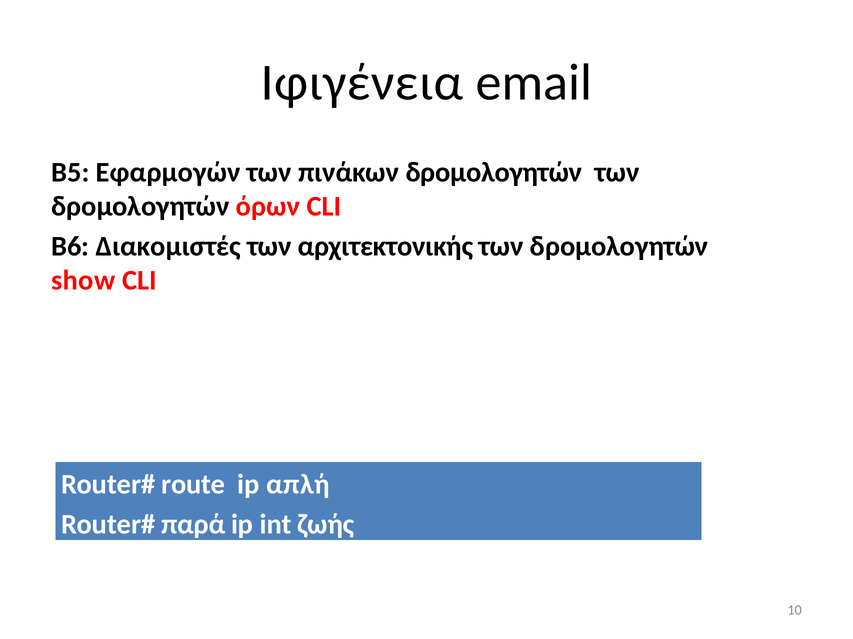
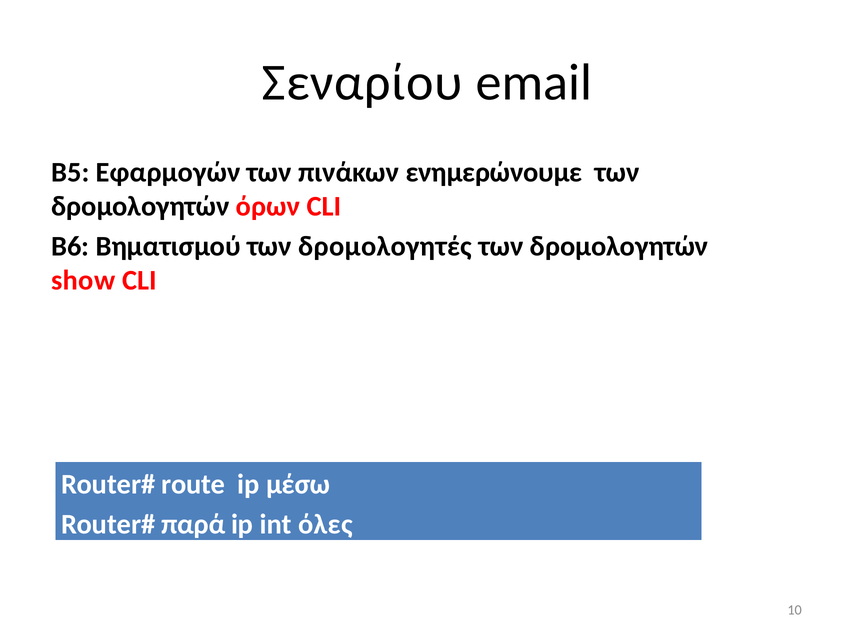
Ιφιγένεια: Ιφιγένεια -> Σεναρίου (362, 83)
πινάκων δρομολογητών: δρομολογητών -> ενημερώνουμε (494, 173)
Διακομιστές: Διακομιστές -> Βηματισμού (168, 247)
αρχιτεκτονικής: αρχιτεκτονικής -> δρομολογητές (385, 247)
απλή: απλή -> μέσω (298, 485)
ζωής: ζωής -> όλες (326, 525)
